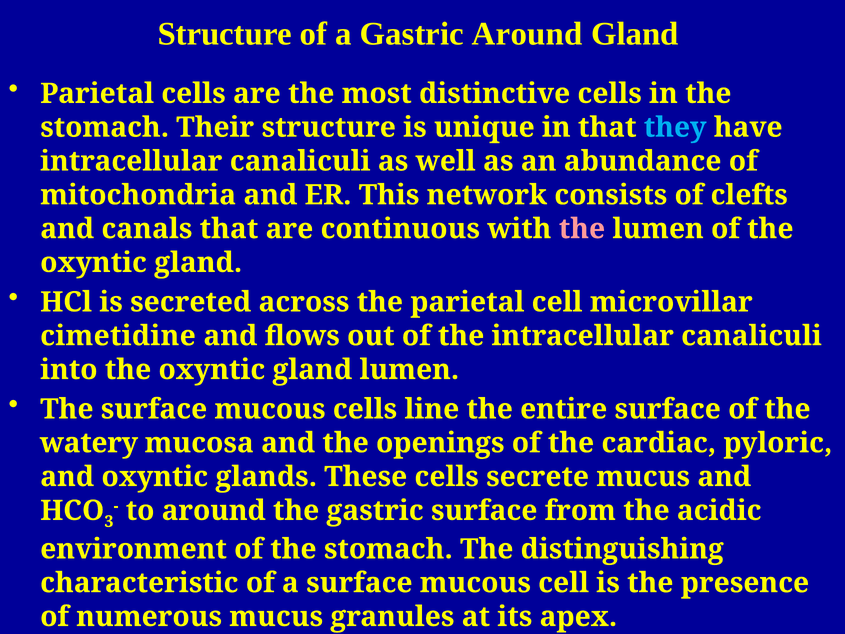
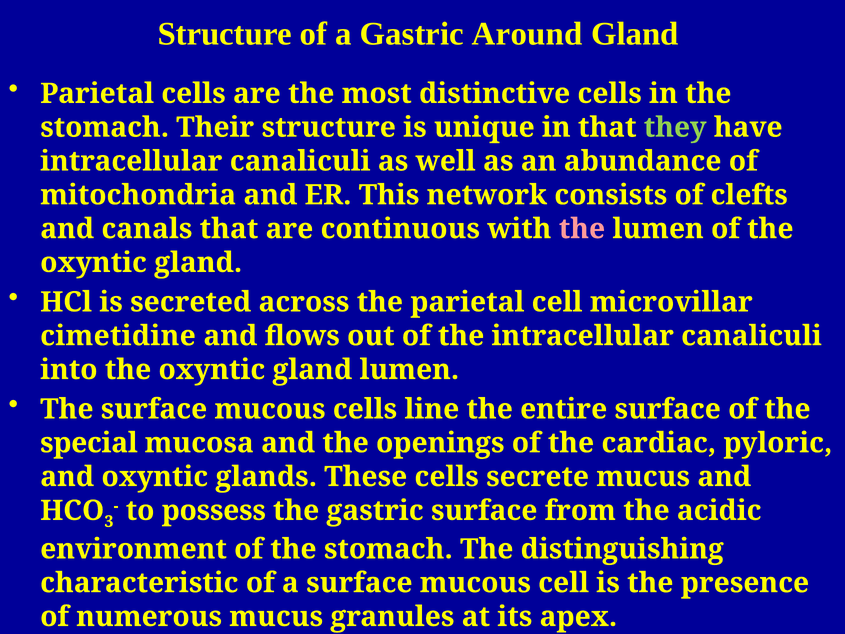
they colour: light blue -> light green (675, 127)
watery: watery -> special (89, 443)
to around: around -> possess (214, 510)
